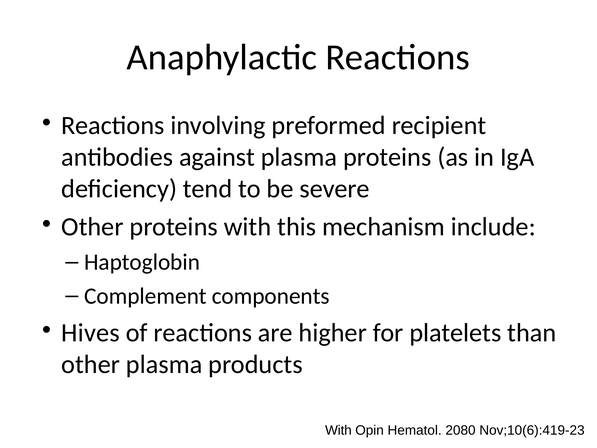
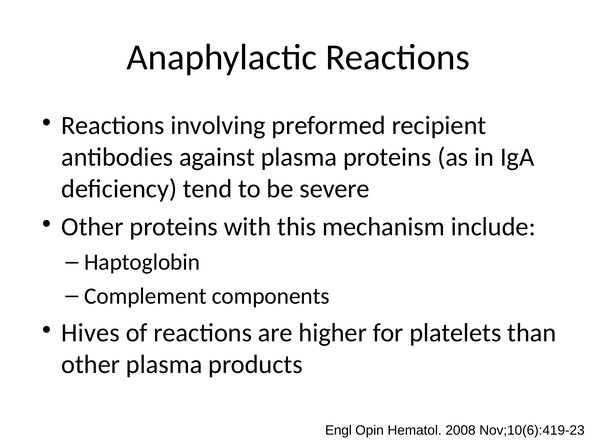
With: With -> Engl (338, 430)
2080: 2080 -> 2008 (461, 430)
